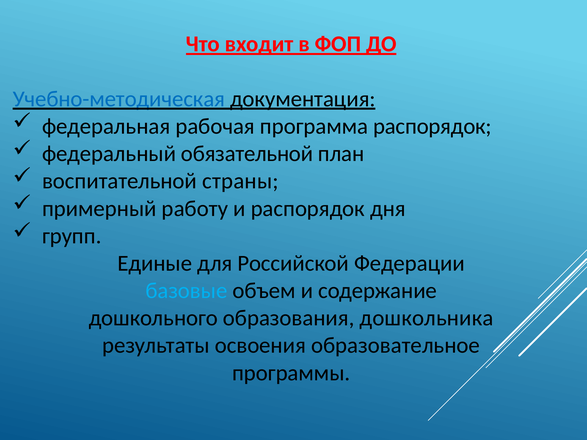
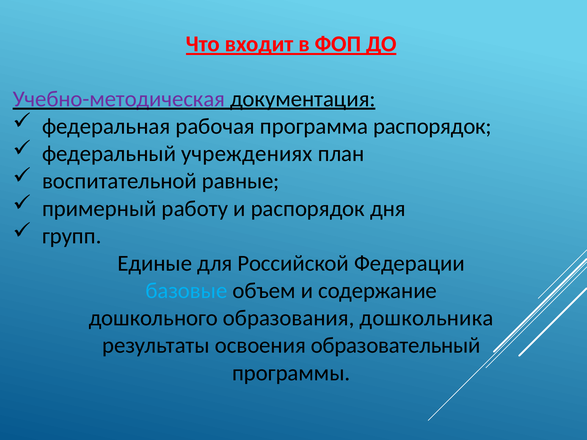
Учебно-методическая colour: blue -> purple (119, 99)
обязательной: обязательной -> учреждениях (247, 154)
страны: страны -> равные (241, 181)
образовательное: образовательное -> образовательный (396, 346)
